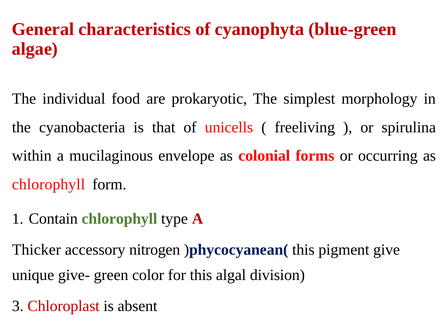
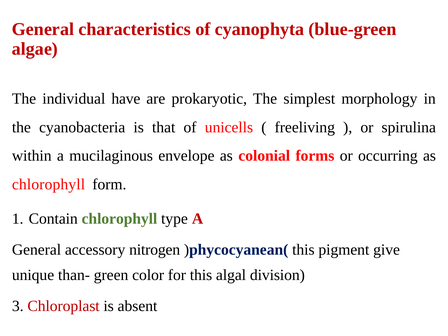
food: food -> have (126, 99)
Thicker: Thicker -> General (37, 250)
give-: give- -> than- (74, 275)
